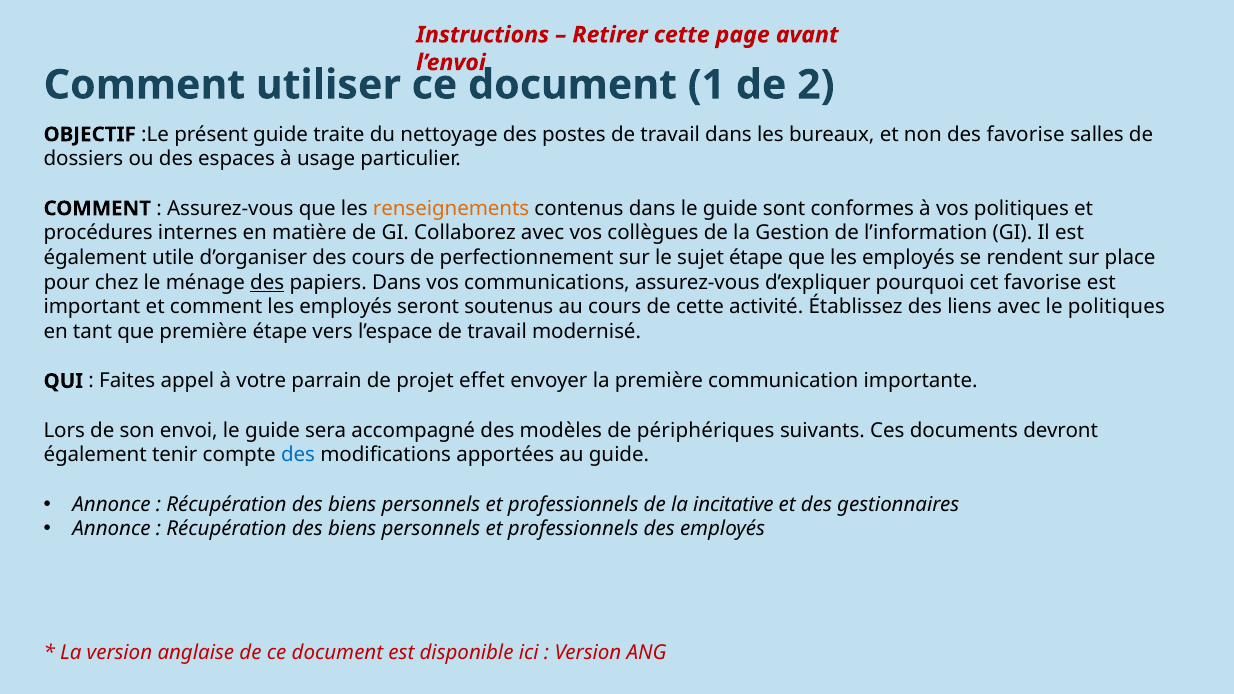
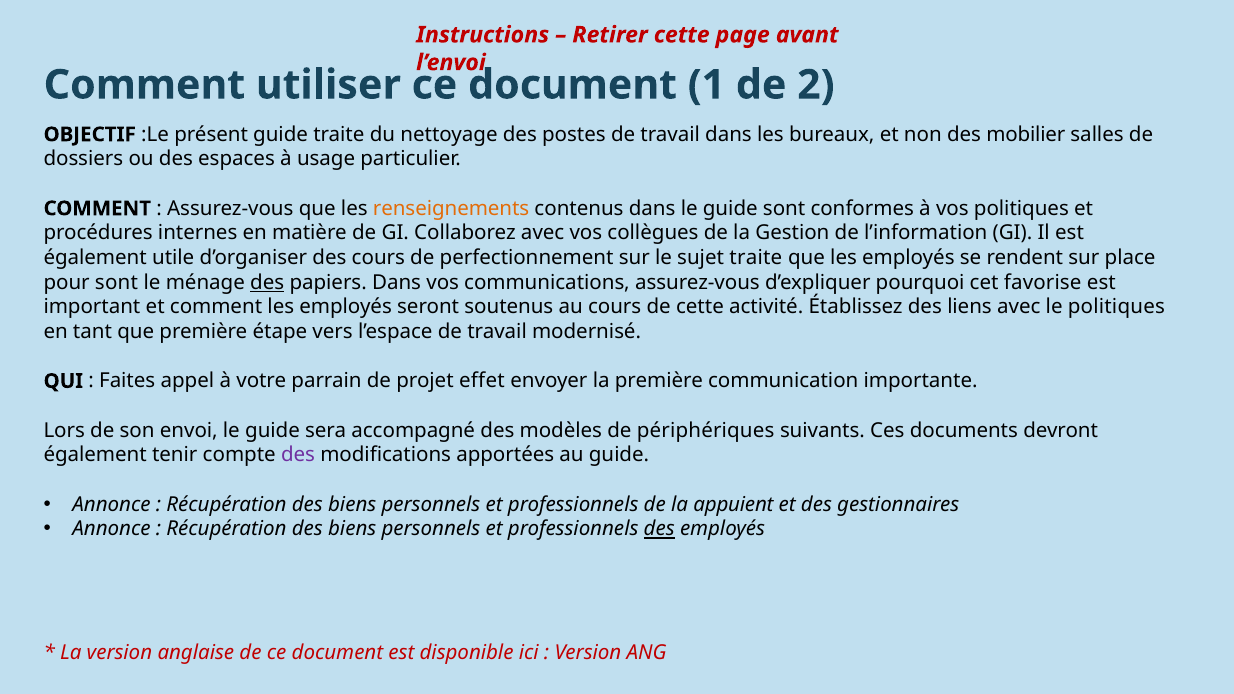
des favorise: favorise -> mobilier (1026, 135)
sujet étape: étape -> traite (756, 258)
pour chez: chez -> sont (117, 283)
des colour: blue -> purple (298, 455)
incitative: incitative -> appuient (733, 505)
des underline: none -> present (659, 529)
